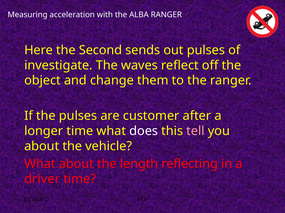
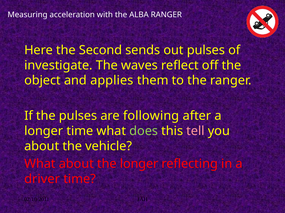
change: change -> applies (112, 81)
customer: customer -> following (151, 116)
does colour: white -> light green (144, 131)
the length: length -> longer (139, 164)
